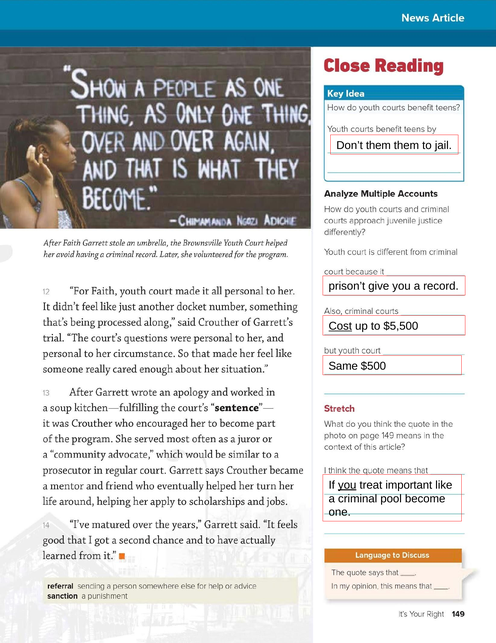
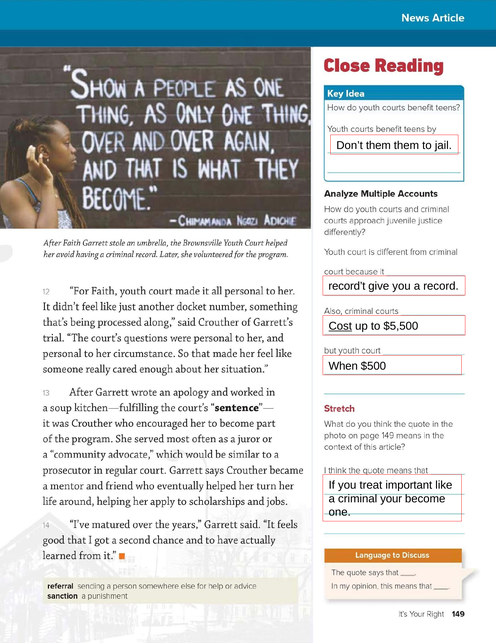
prison’t: prison’t -> record’t (347, 286)
Same: Same -> When (343, 365)
you underline: present -> none (347, 484)
pool: pool -> your (391, 498)
